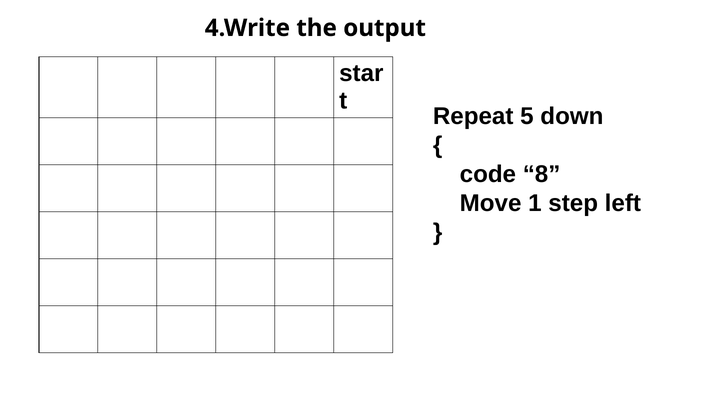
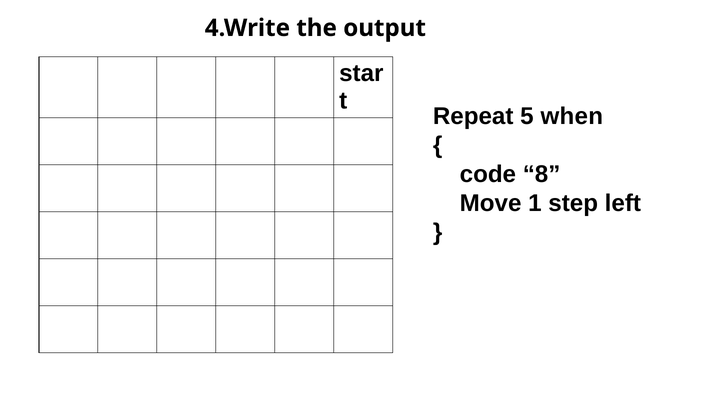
down: down -> when (572, 116)
